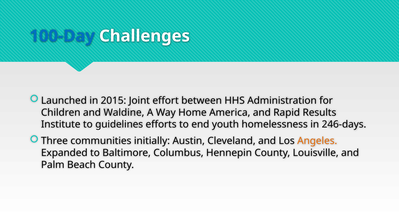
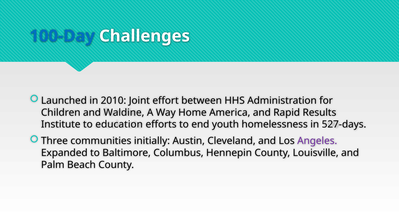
2015: 2015 -> 2010 (113, 101)
guidelines: guidelines -> education (119, 125)
246-days: 246-days -> 527-days (344, 125)
Angeles colour: orange -> purple (317, 141)
